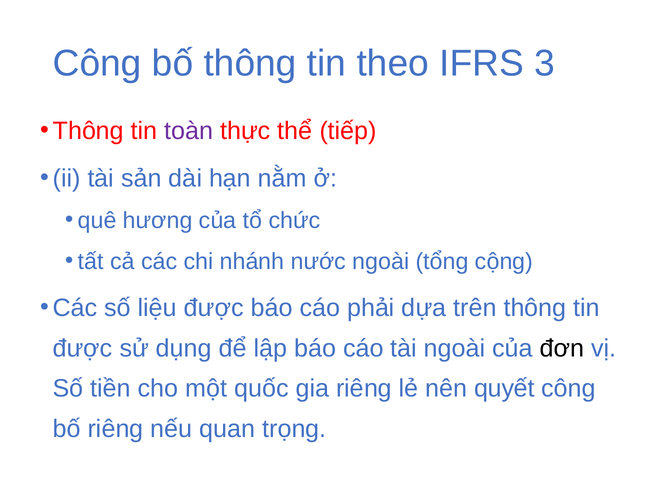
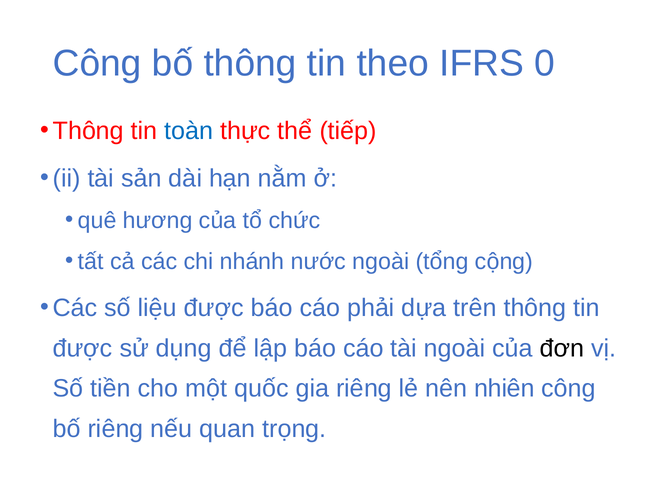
3: 3 -> 0 (545, 63)
toàn colour: purple -> blue (189, 131)
quyết: quyết -> nhiên (504, 388)
